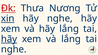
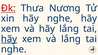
xin underline: present -> none (8, 19)
